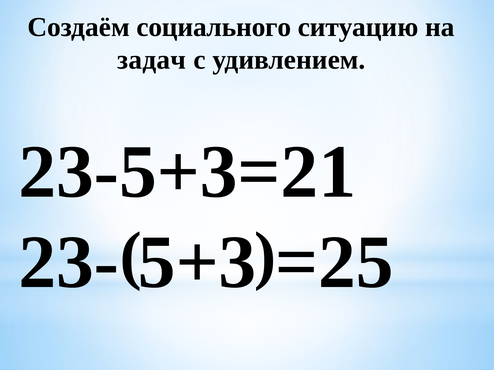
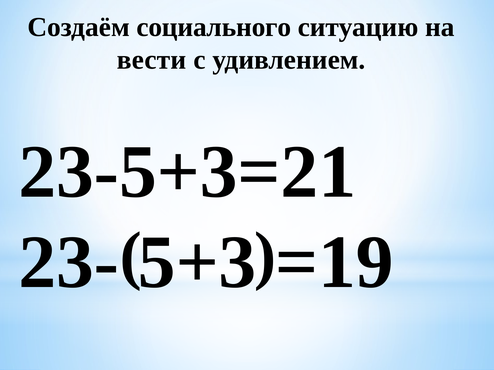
задач: задач -> вести (152, 60)
=25: =25 -> =19 (334, 263)
